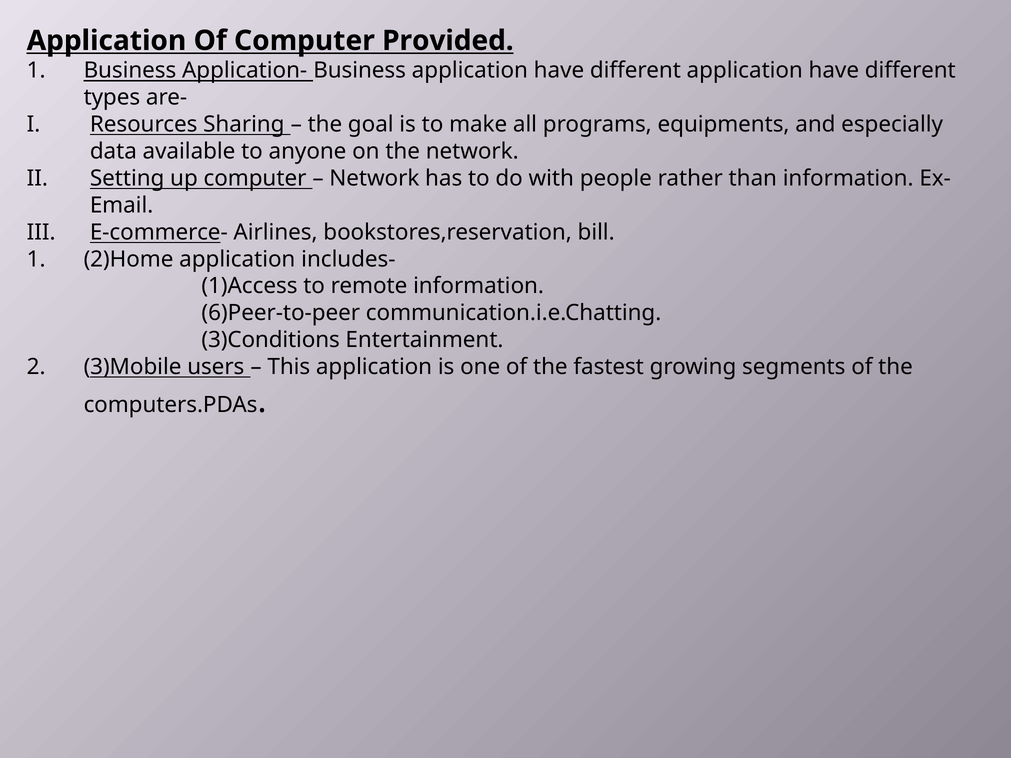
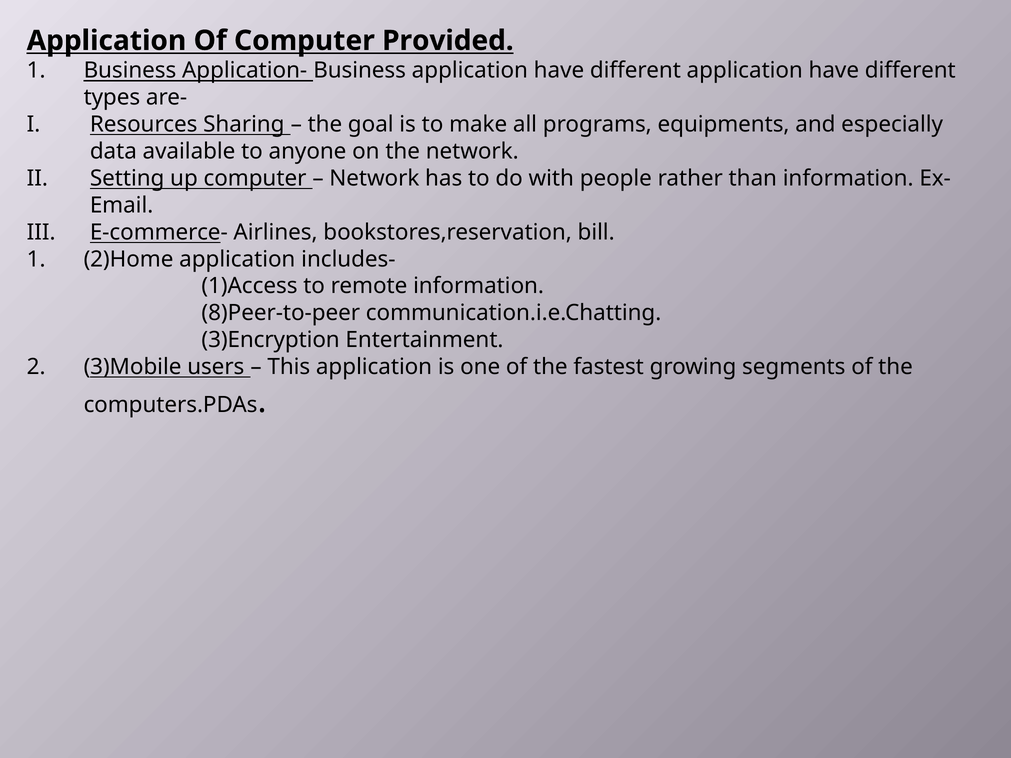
6)Peer-to-peer: 6)Peer-to-peer -> 8)Peer-to-peer (281, 313)
3)Conditions: 3)Conditions -> 3)Encryption (271, 340)
